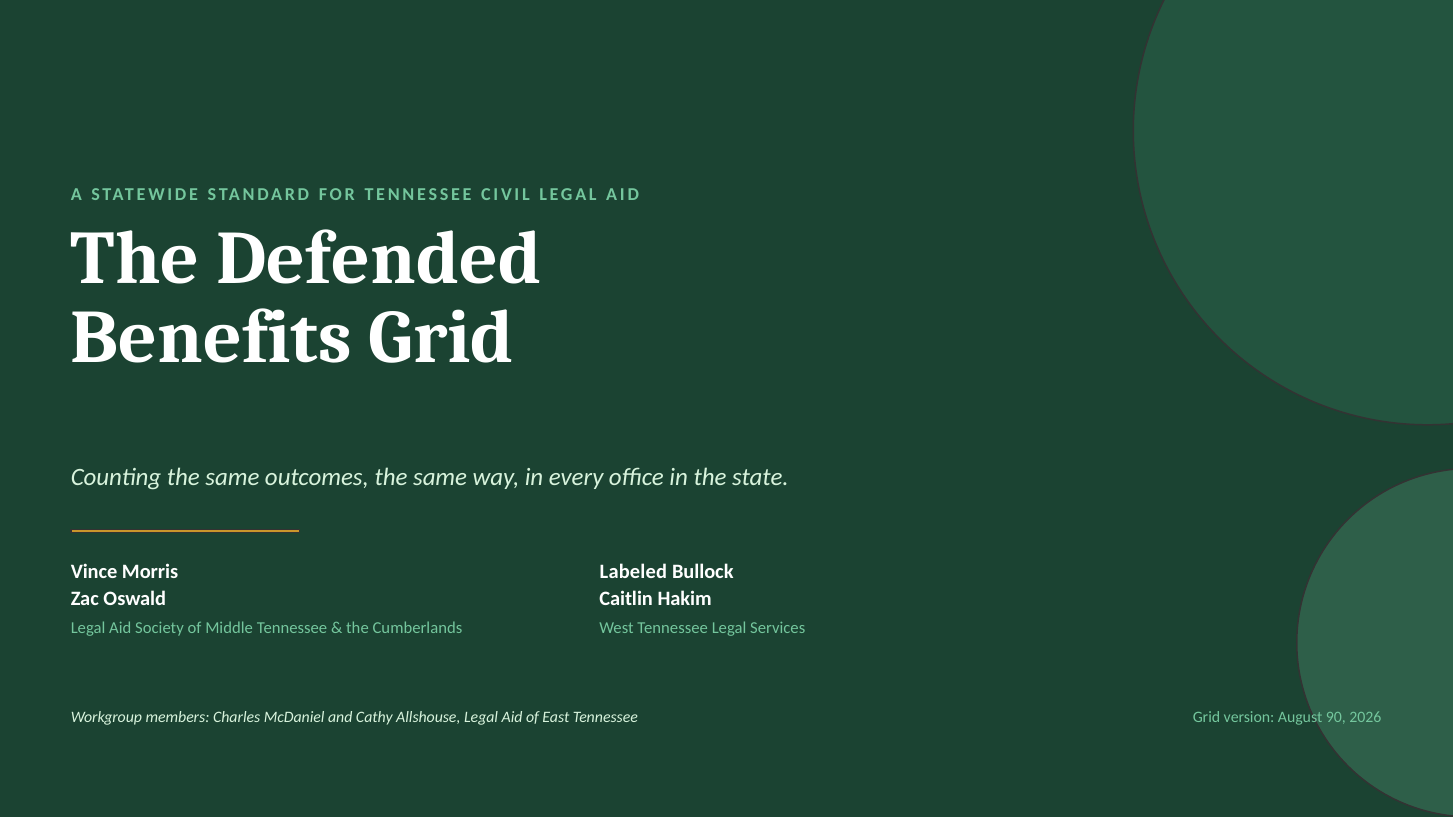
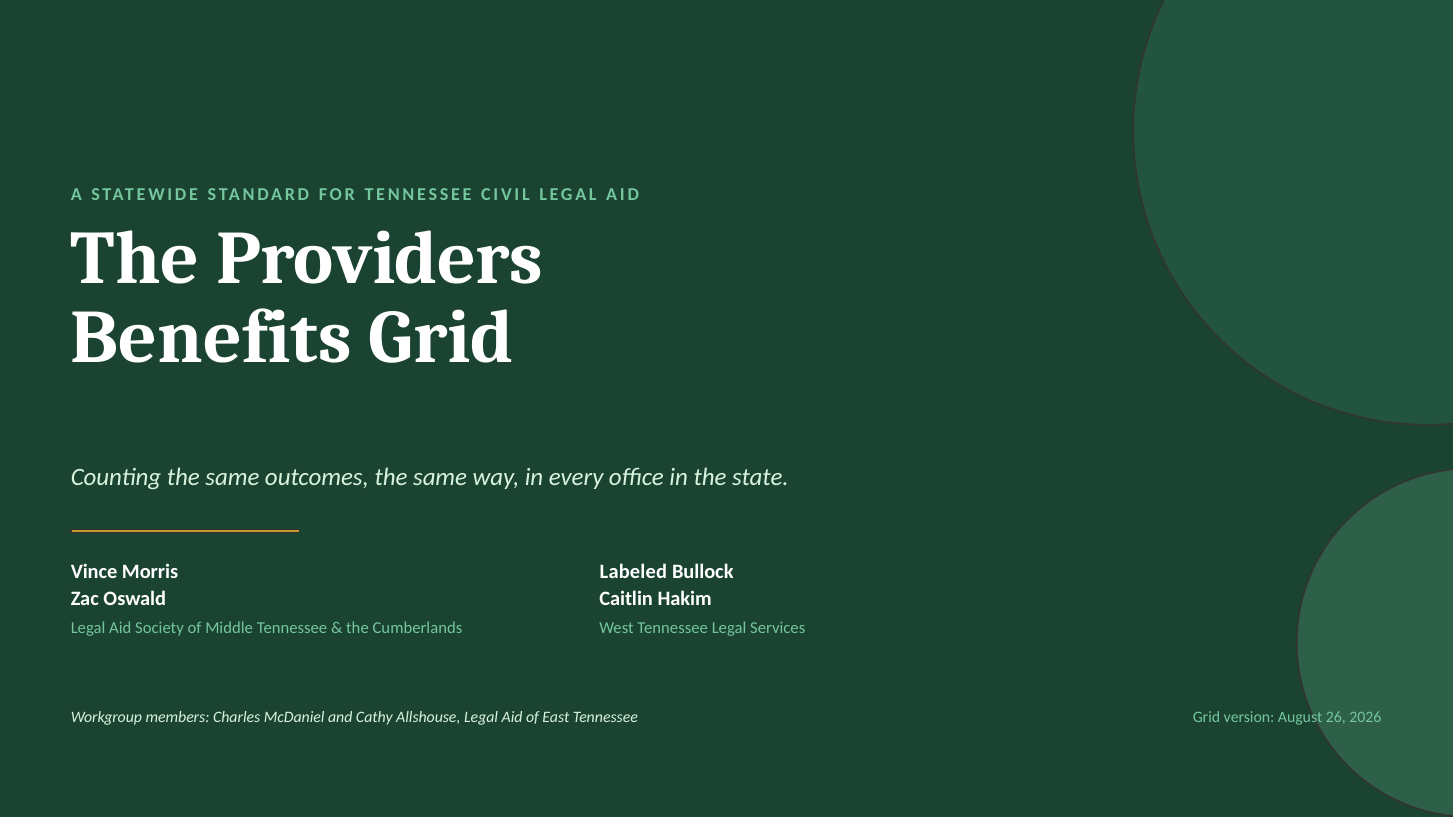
Defended: Defended -> Providers (379, 259)
90: 90 -> 26 (1336, 717)
